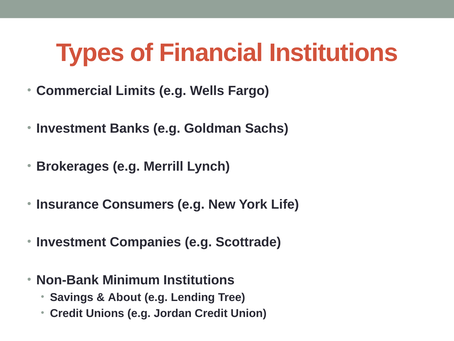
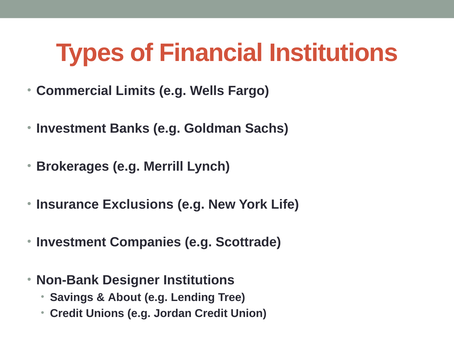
Consumers: Consumers -> Exclusions (138, 204)
Minimum: Minimum -> Designer (131, 280)
